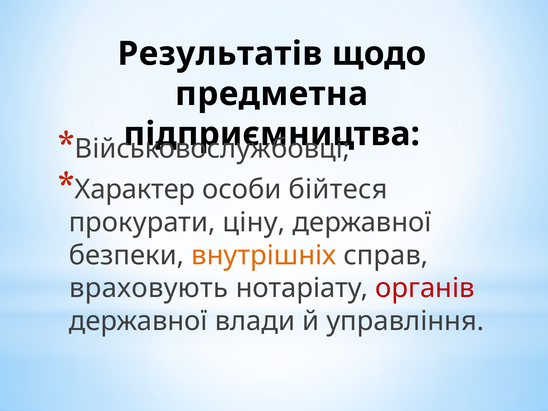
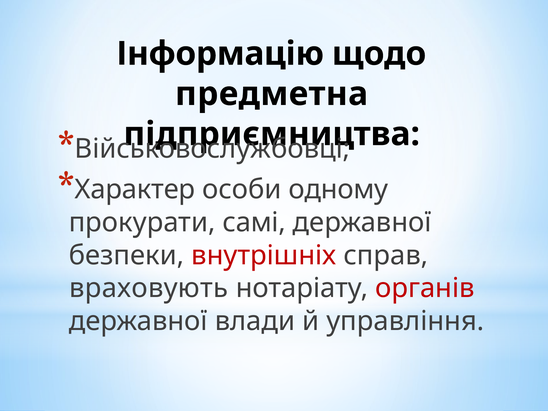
Результатів: Результатів -> Інформацію (220, 54)
бійтеся: бійтеся -> одному (338, 190)
ціну: ціну -> самі (254, 222)
внутрішніх colour: orange -> red (264, 255)
